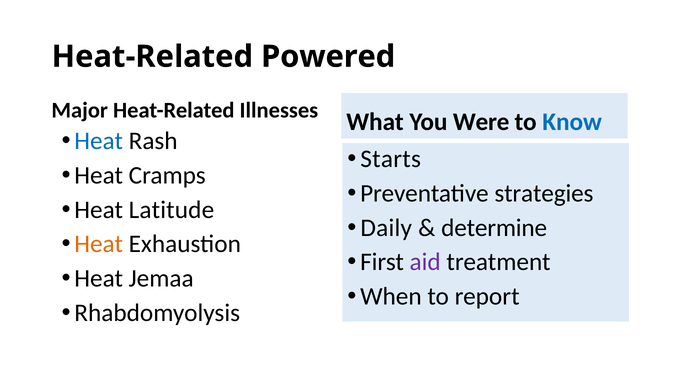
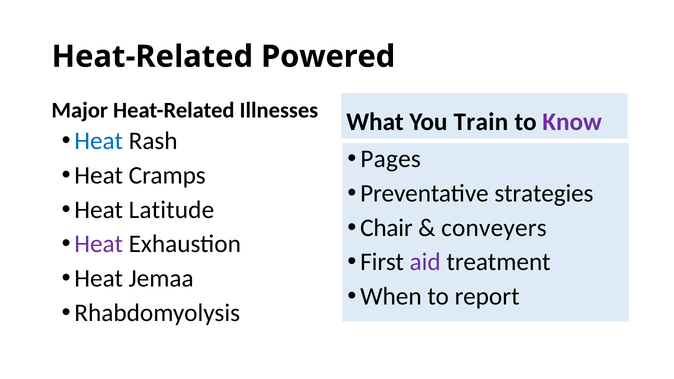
Were: Were -> Train (481, 122)
Know colour: blue -> purple (572, 122)
Starts: Starts -> Pages (391, 159)
Daily: Daily -> Chair (386, 228)
determine: determine -> conveyers (494, 228)
Heat colour: orange -> purple (99, 244)
